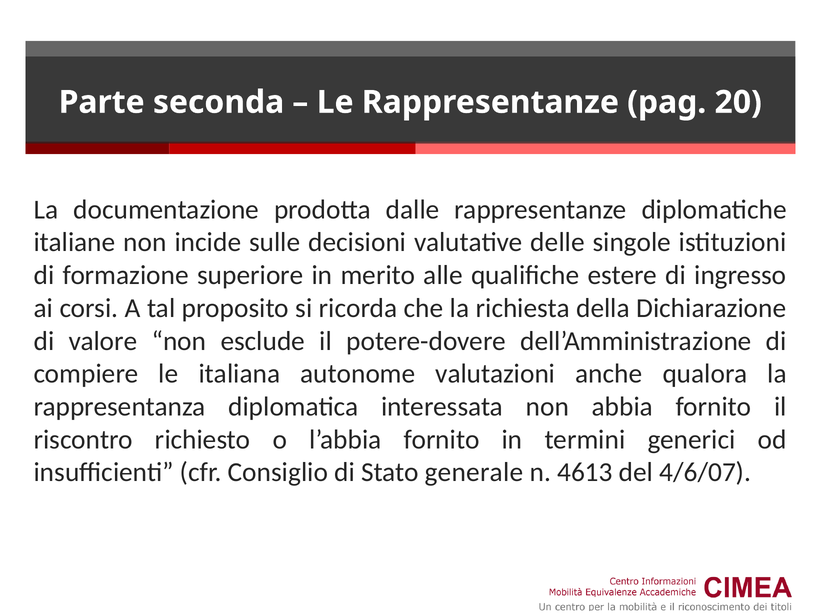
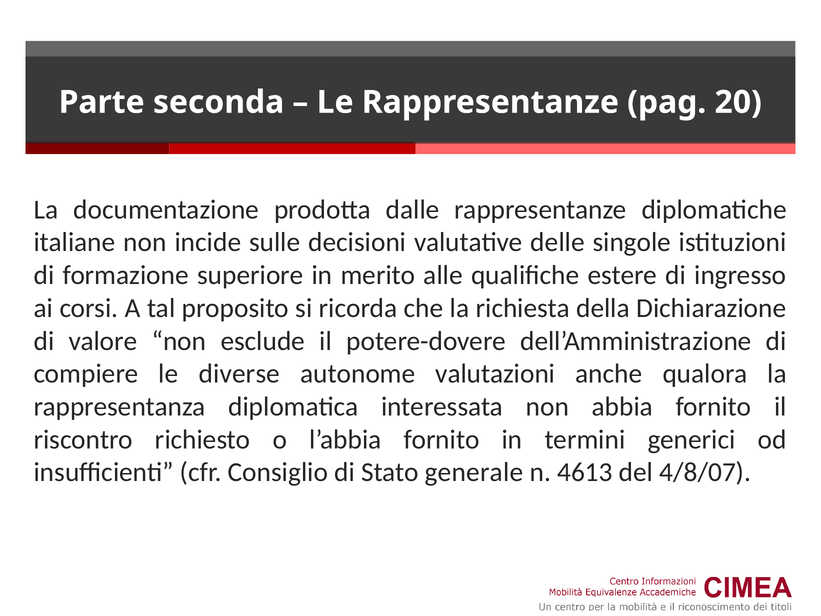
italiana: italiana -> diverse (239, 374)
4/6/07: 4/6/07 -> 4/8/07 (705, 472)
